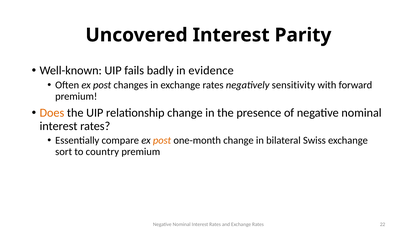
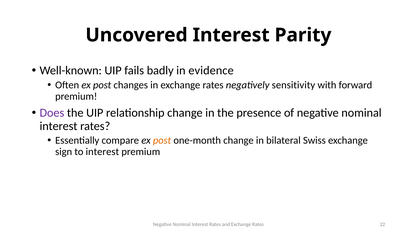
Does colour: orange -> purple (52, 113)
sort: sort -> sign (64, 151)
to country: country -> interest (102, 151)
